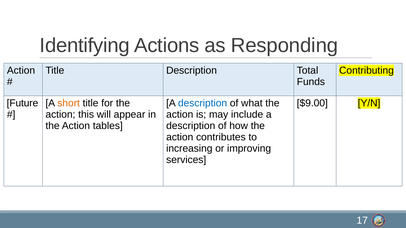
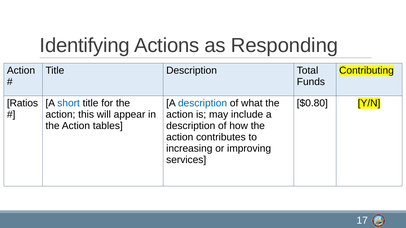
Future: Future -> Ratios (22, 103)
short colour: orange -> blue (69, 103)
$9.00: $9.00 -> $0.80 (312, 103)
